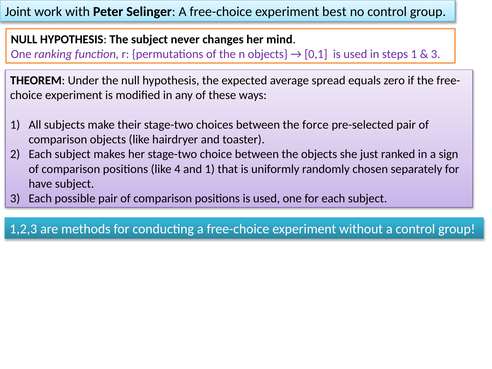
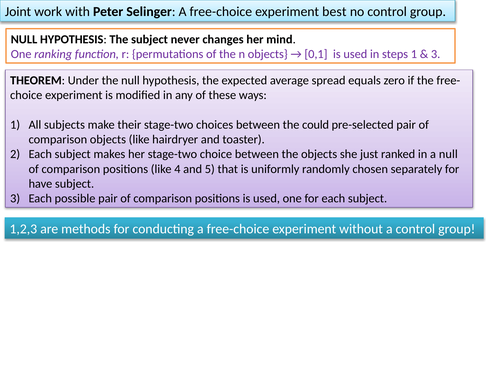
force: force -> could (316, 125)
a sign: sign -> null (448, 154)
and 1: 1 -> 5 (210, 169)
